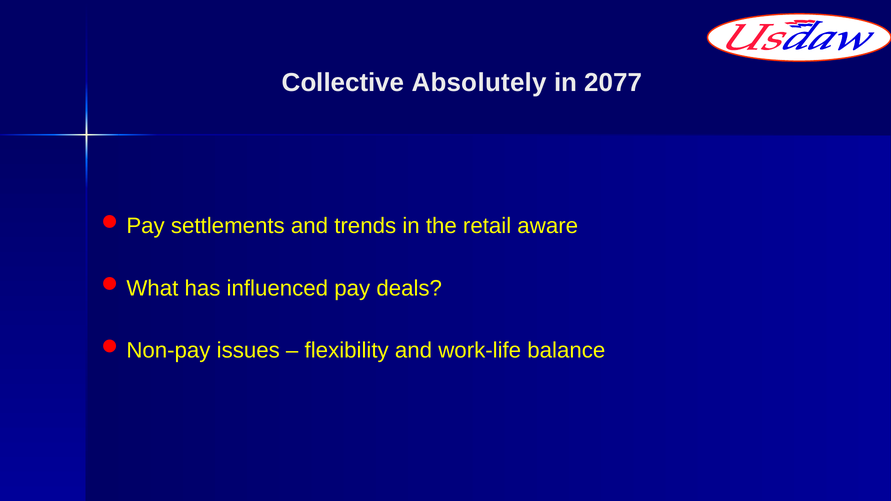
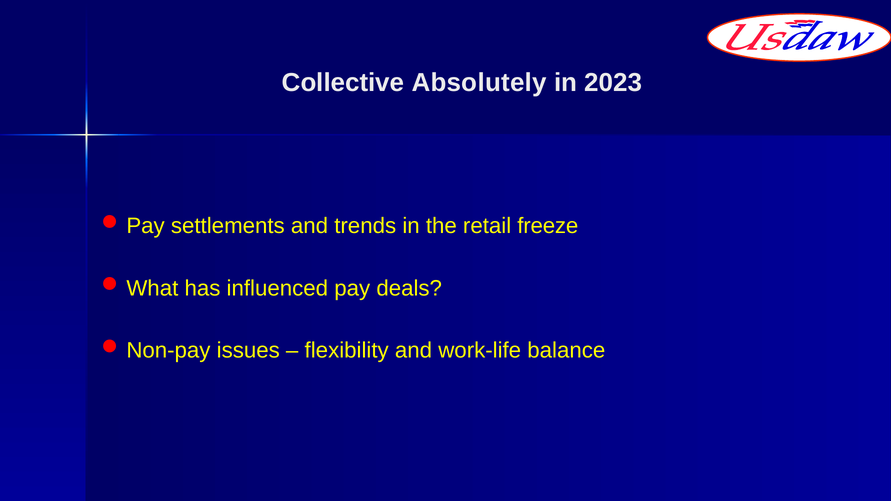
2077: 2077 -> 2023 (613, 83)
aware: aware -> freeze (548, 226)
